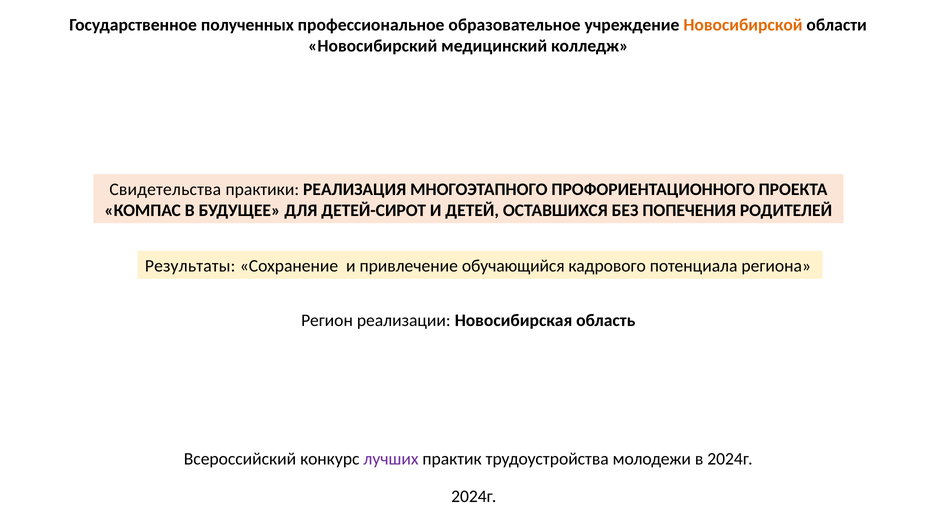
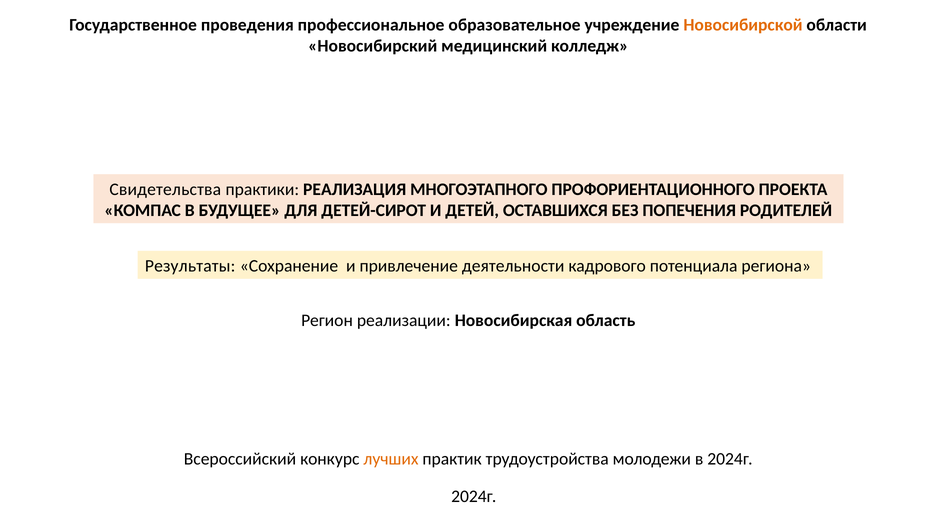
полученных: полученных -> проведения (247, 25)
обучающийся: обучающийся -> деятельности (513, 266)
лучших colour: purple -> orange (391, 459)
